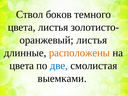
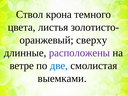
боков: боков -> крона (59, 14)
листья: листья -> сверху (92, 40)
расположены colour: orange -> purple (79, 53)
цвета: цвета -> ветре (22, 66)
